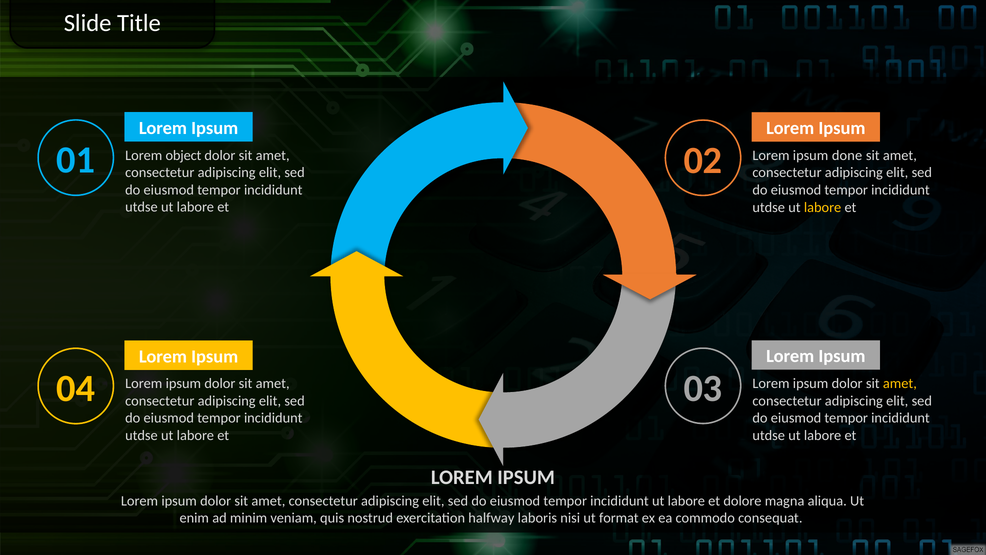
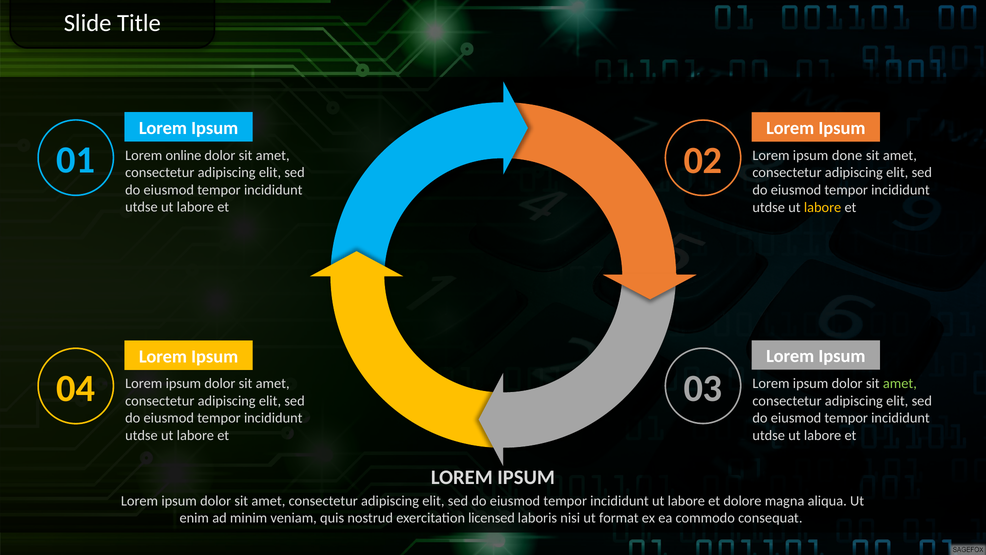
object: object -> online (183, 155)
amet colour: yellow -> light green (900, 383)
halfway: halfway -> licensed (491, 518)
